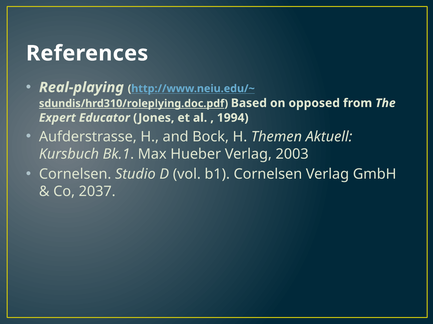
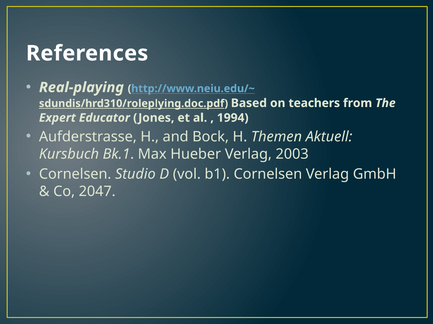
opposed: opposed -> teachers (314, 103)
2037: 2037 -> 2047 (97, 192)
